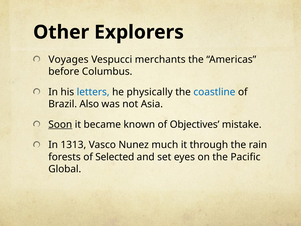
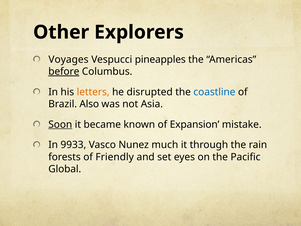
merchants: merchants -> pineapples (160, 59)
before underline: none -> present (64, 71)
letters colour: blue -> orange (93, 92)
physically: physically -> disrupted (150, 92)
Objectives: Objectives -> Expansion (195, 124)
1313: 1313 -> 9933 (73, 145)
Selected: Selected -> Friendly (115, 157)
